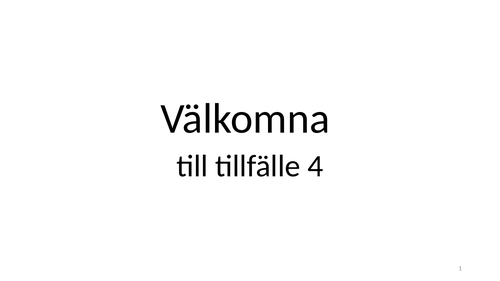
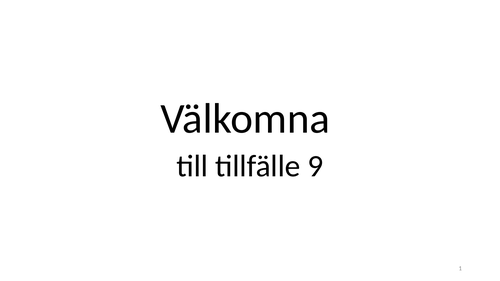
4: 4 -> 9 (315, 166)
